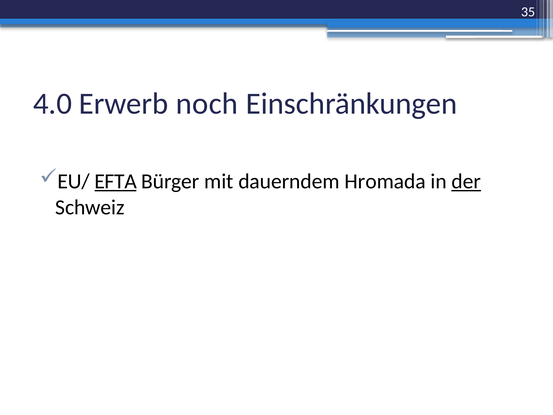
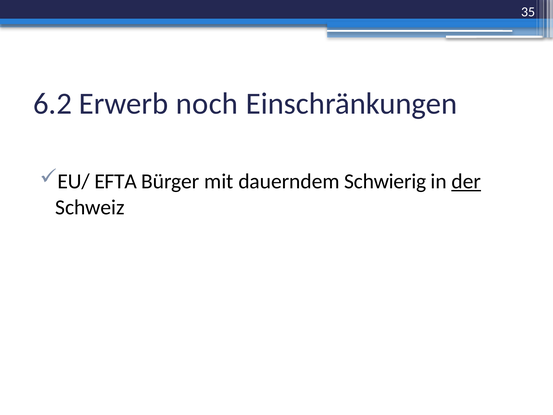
4.0: 4.0 -> 6.2 (52, 104)
EFTA underline: present -> none (116, 181)
Hromada: Hromada -> Schwierig (385, 181)
